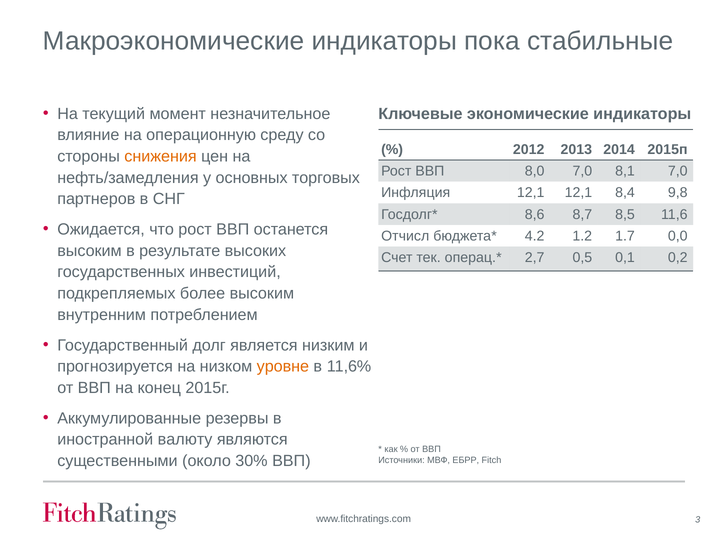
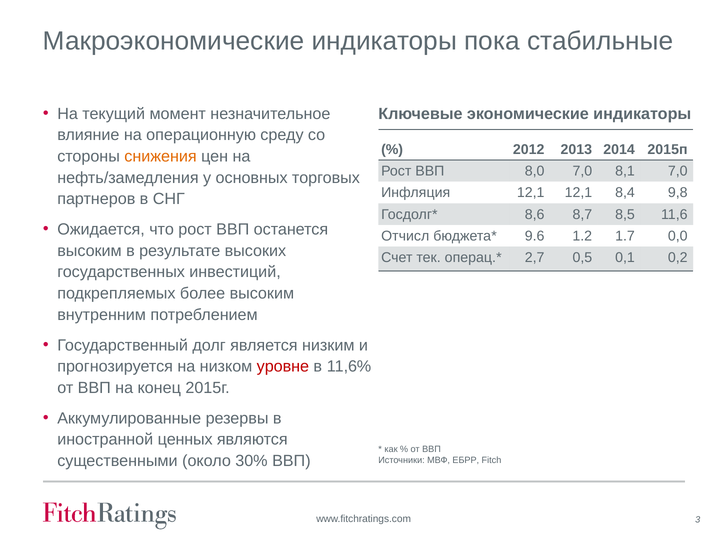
4.2: 4.2 -> 9.6 (535, 236)
уровне colour: orange -> red (283, 367)
валюту: валюту -> ценных (185, 440)
